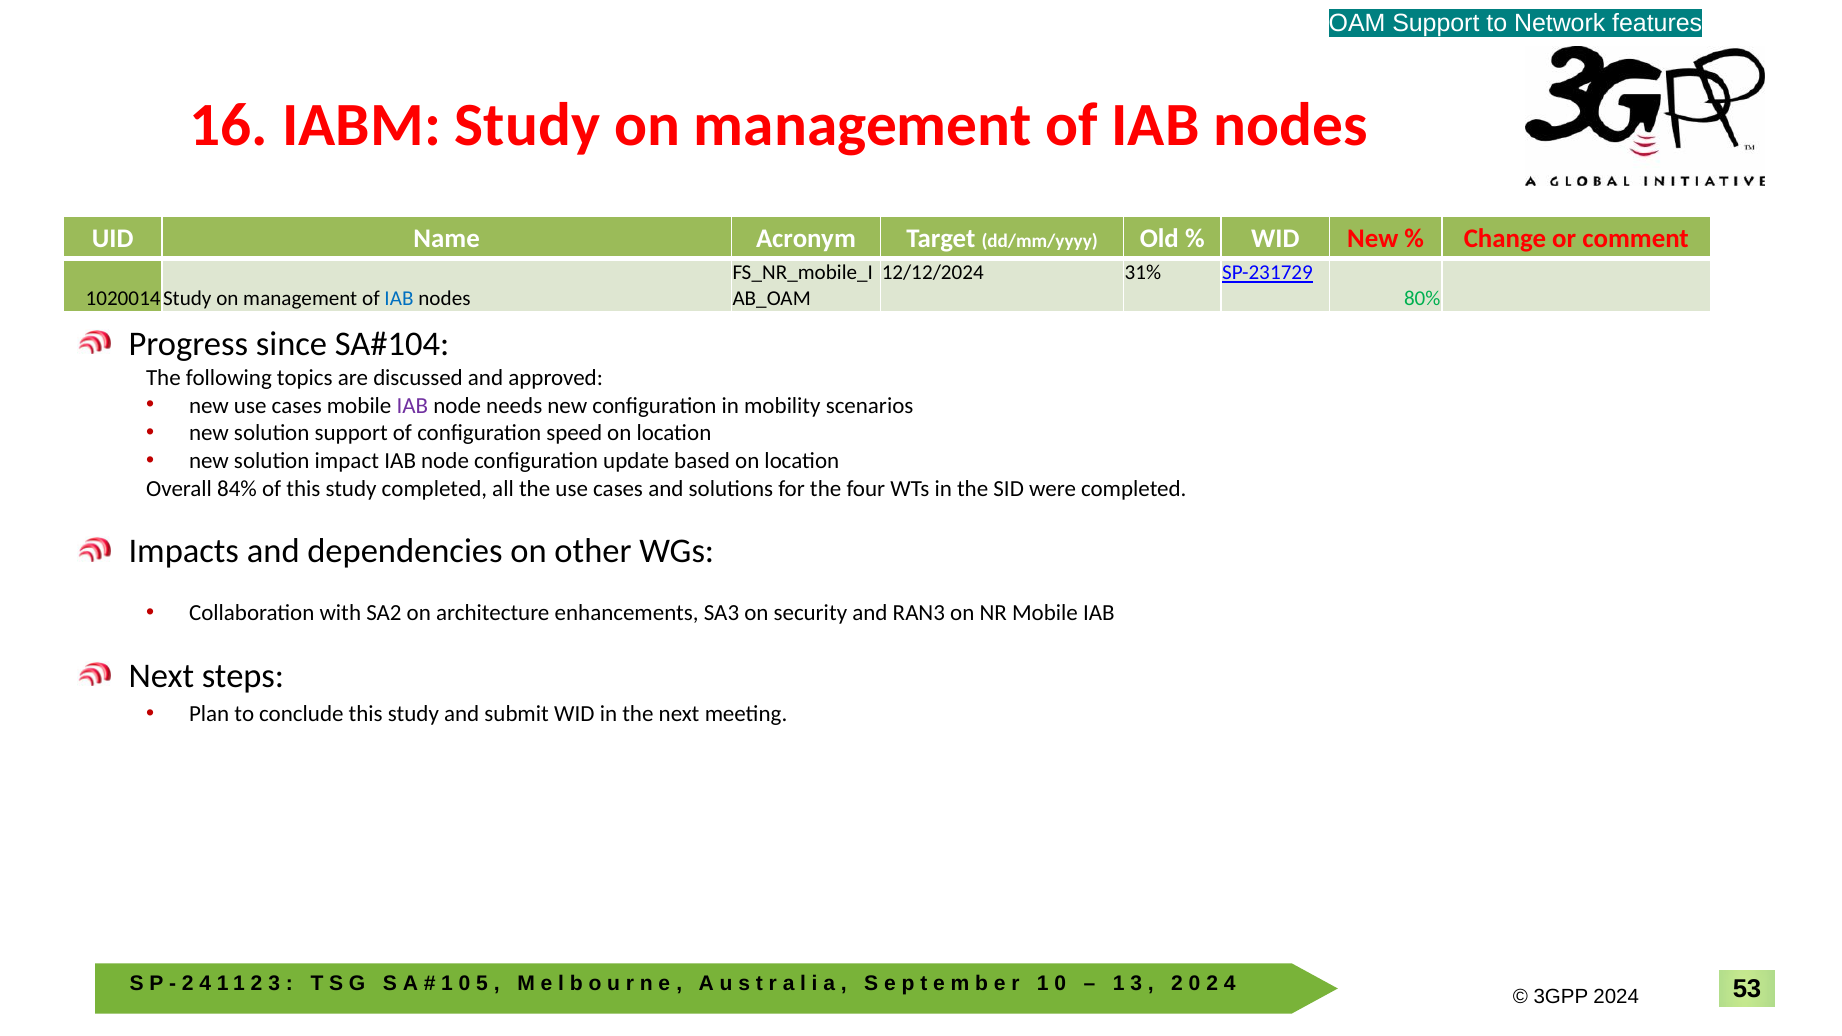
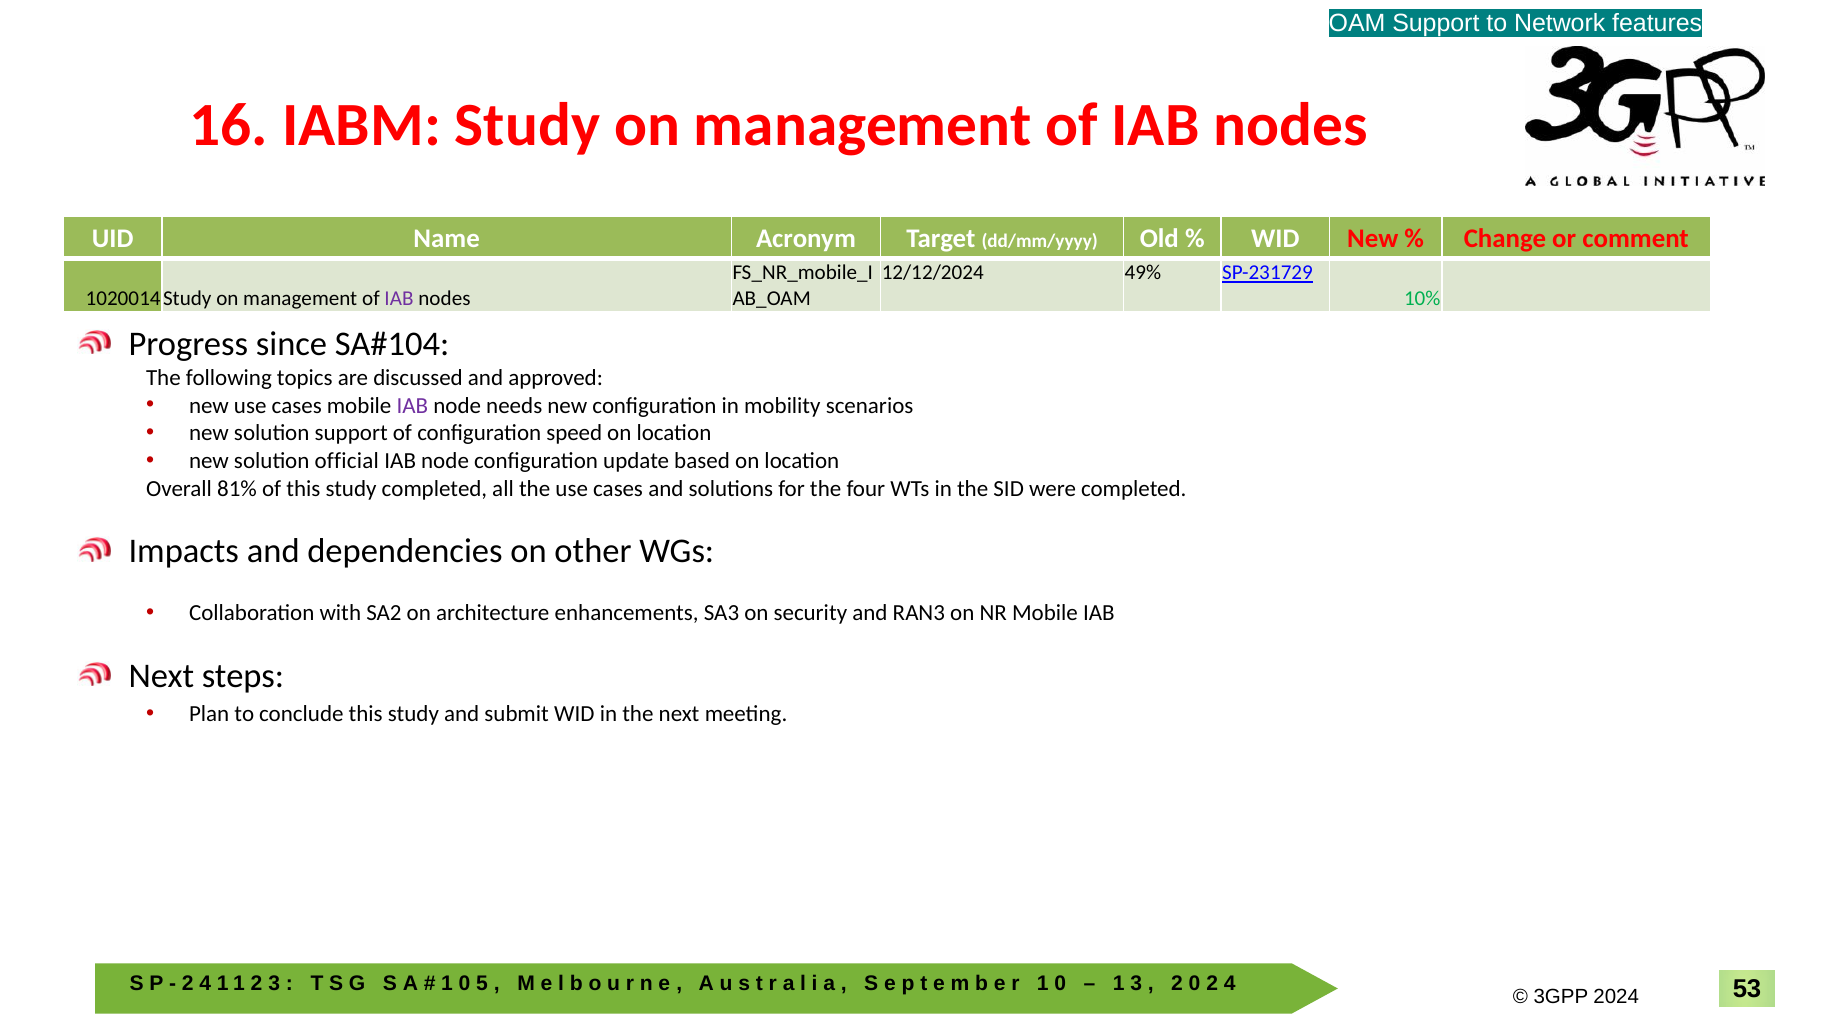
31%: 31% -> 49% (1143, 273)
IAB colour: blue -> purple (399, 299)
80%: 80% -> 10% (1422, 299)
impact: impact -> official (347, 461)
84%: 84% -> 81% (237, 488)
